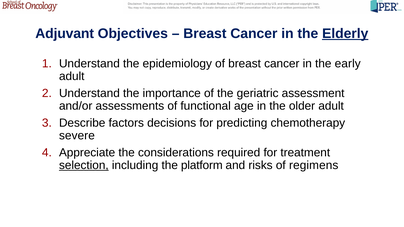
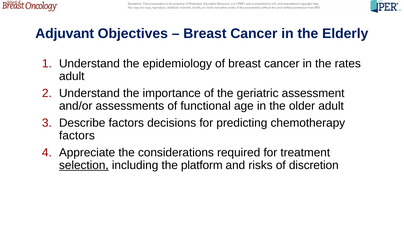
Elderly underline: present -> none (345, 34)
early: early -> rates (348, 64)
severe: severe -> factors (77, 136)
regimens: regimens -> discretion (314, 165)
